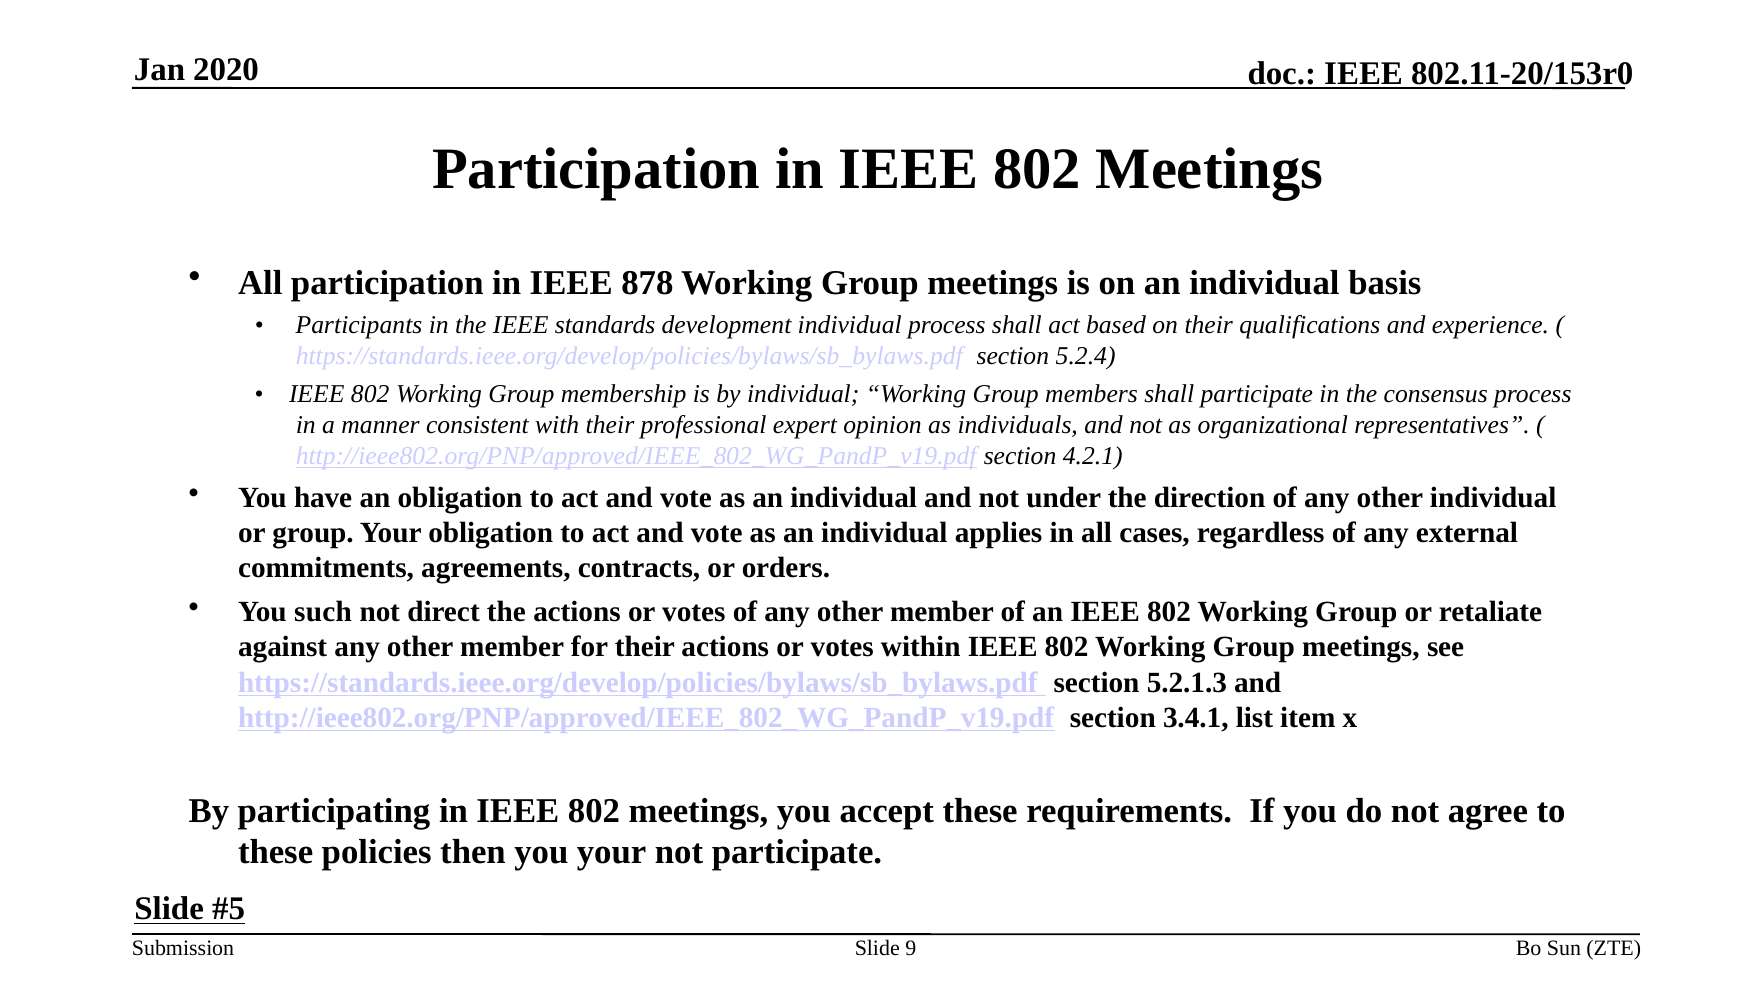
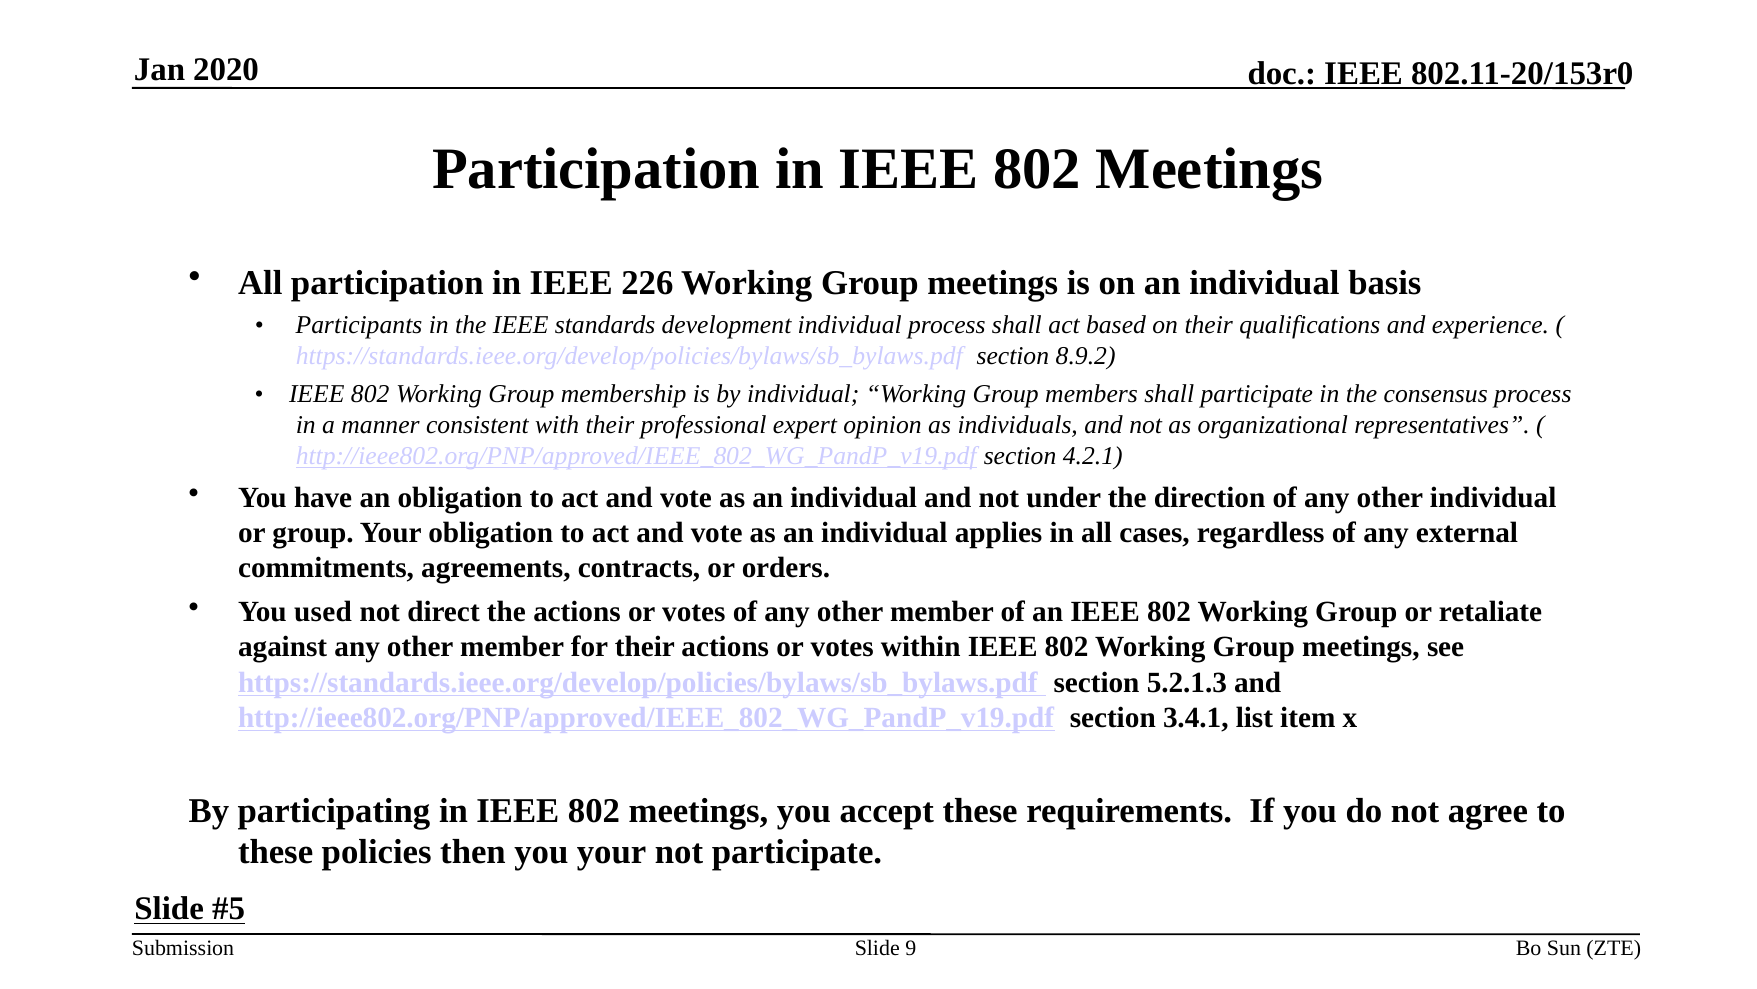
878: 878 -> 226 (647, 282)
5.2.4: 5.2.4 -> 8.9.2 (1086, 356)
such: such -> used (323, 612)
